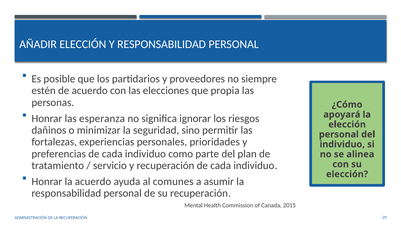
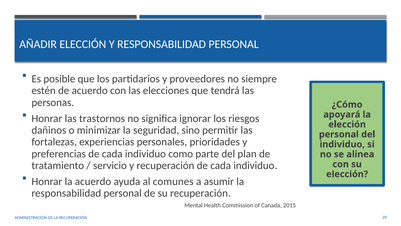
propia: propia -> tendrá (225, 91)
esperanza: esperanza -> trastornos (102, 118)
